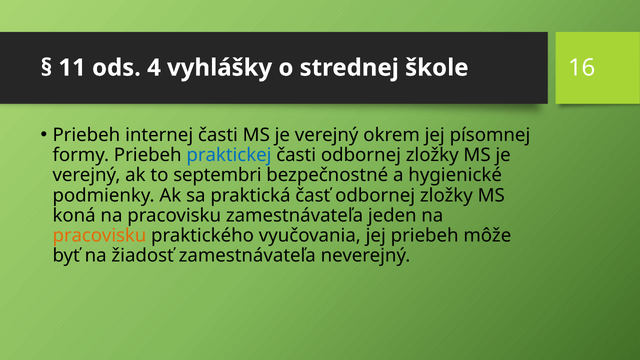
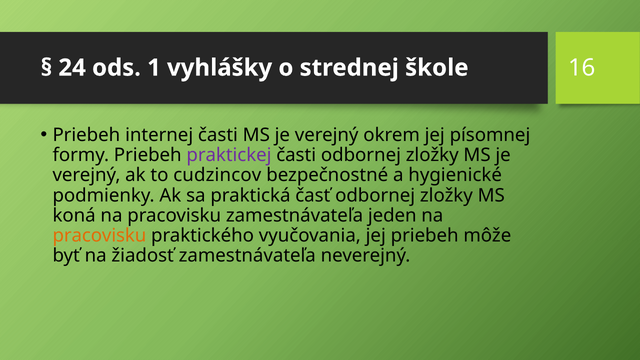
11: 11 -> 24 (72, 68)
4: 4 -> 1 (154, 68)
praktickej colour: blue -> purple (229, 155)
septembri: septembri -> cudzincov (217, 175)
